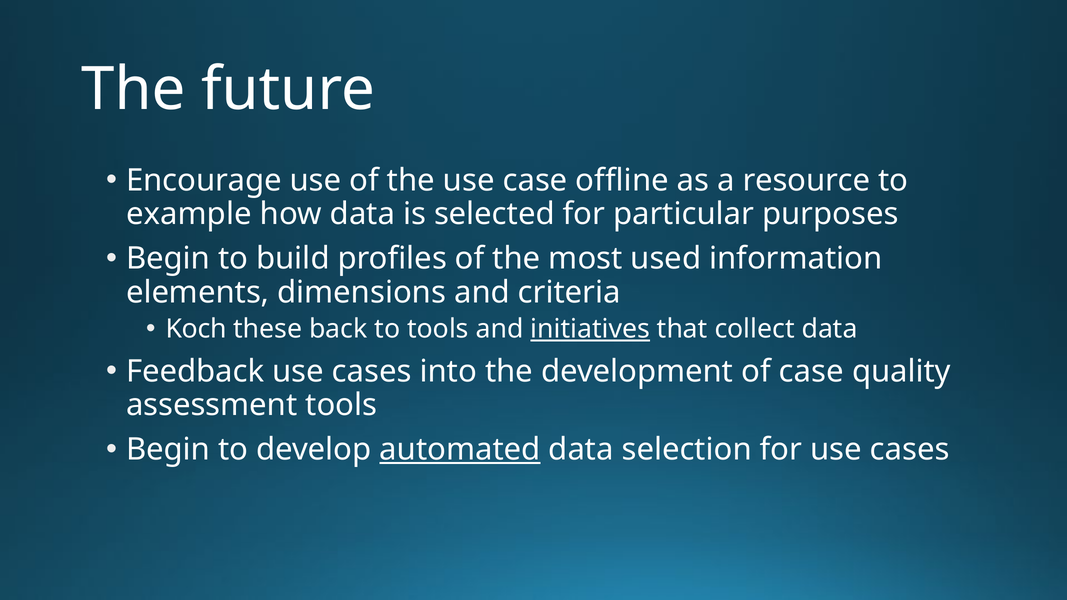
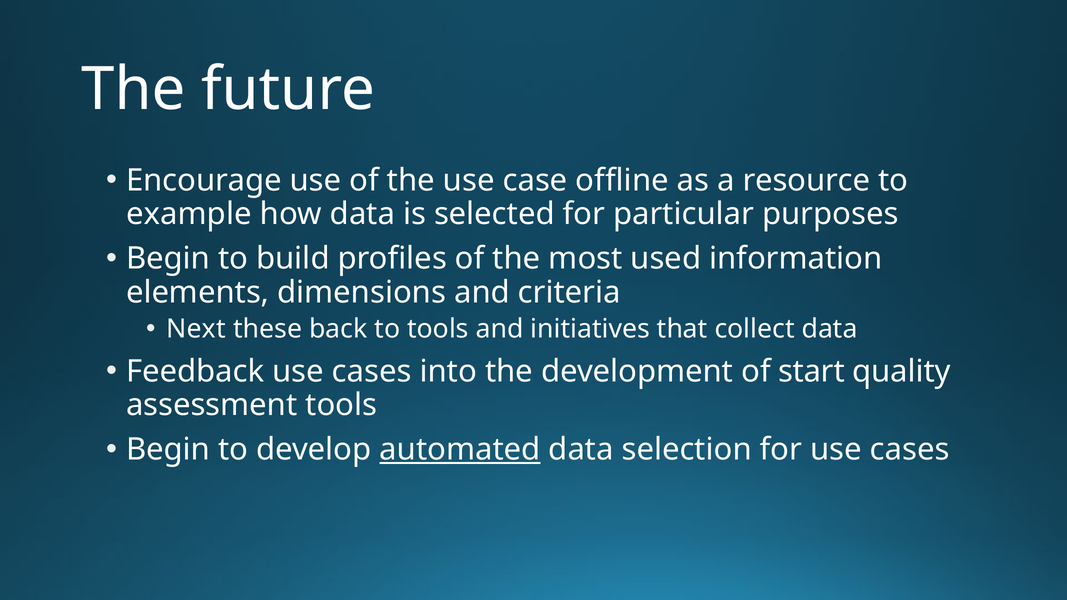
Koch: Koch -> Next (196, 329)
initiatives underline: present -> none (590, 329)
of case: case -> start (812, 371)
